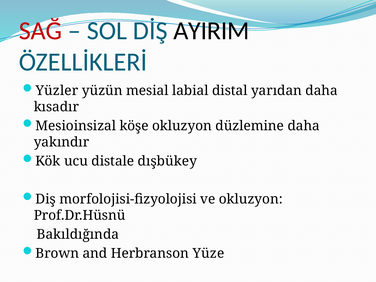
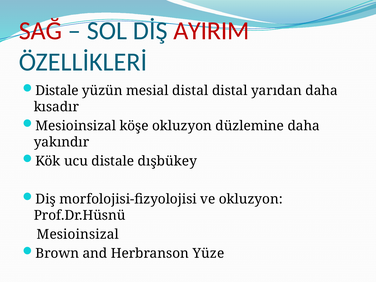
AYIRIM colour: black -> red (211, 31)
Yüzler: Yüzler -> Distale (57, 91)
mesial labial: labial -> distal (190, 91)
Bakıldığında: Bakıldığında -> Mesioinsizal (78, 234)
